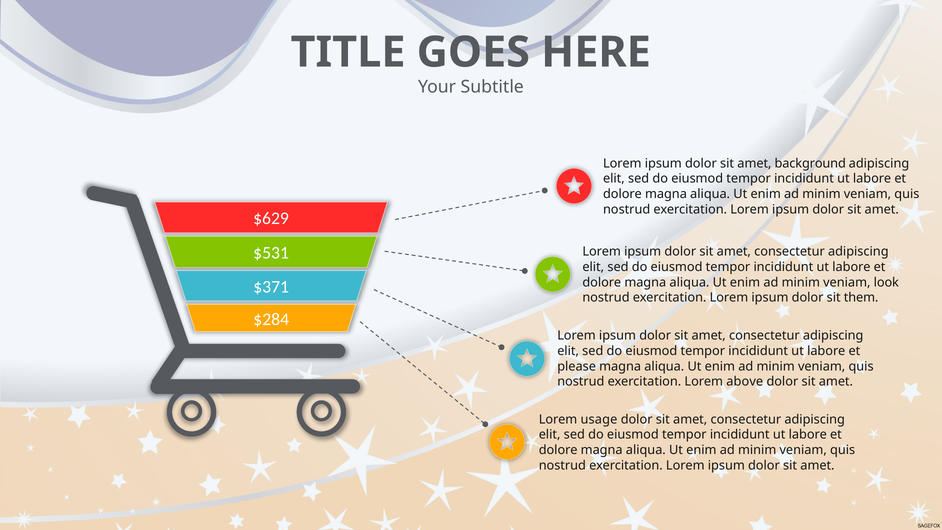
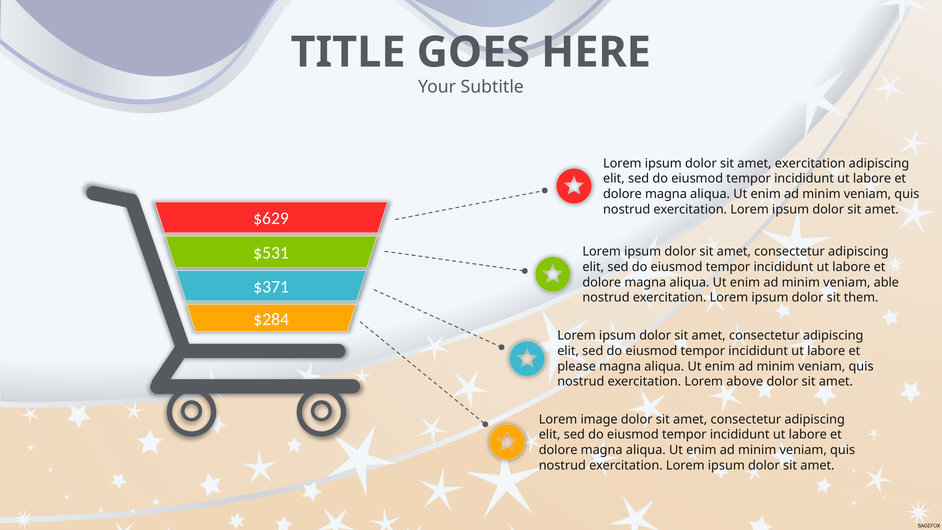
amet background: background -> exercitation (810, 163)
look: look -> able (886, 282)
usage: usage -> image (599, 419)
